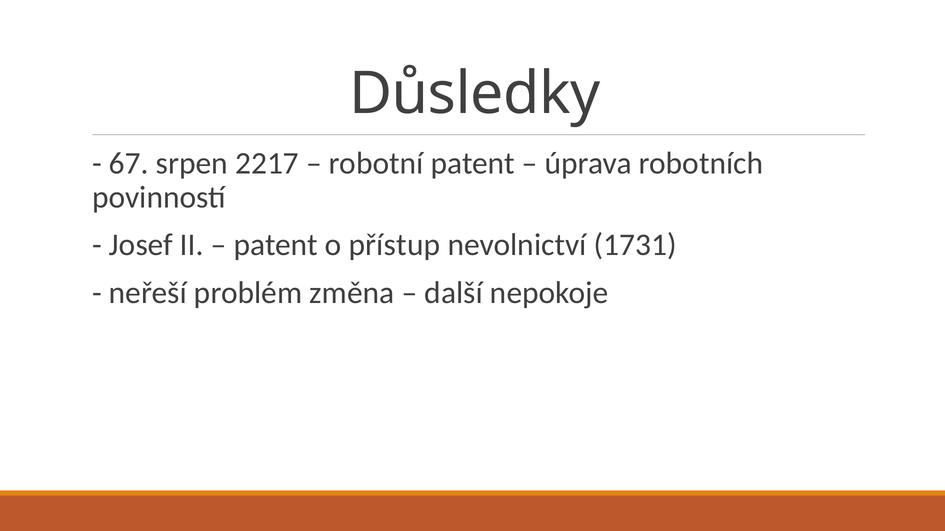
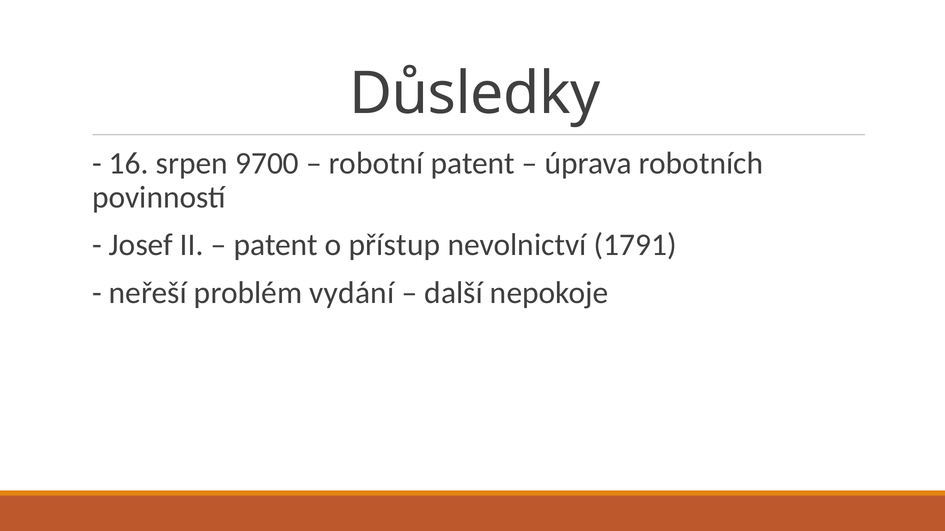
67: 67 -> 16 (129, 163)
2217: 2217 -> 9700 (267, 163)
1731: 1731 -> 1791 (635, 245)
změna: změna -> vydání (352, 293)
